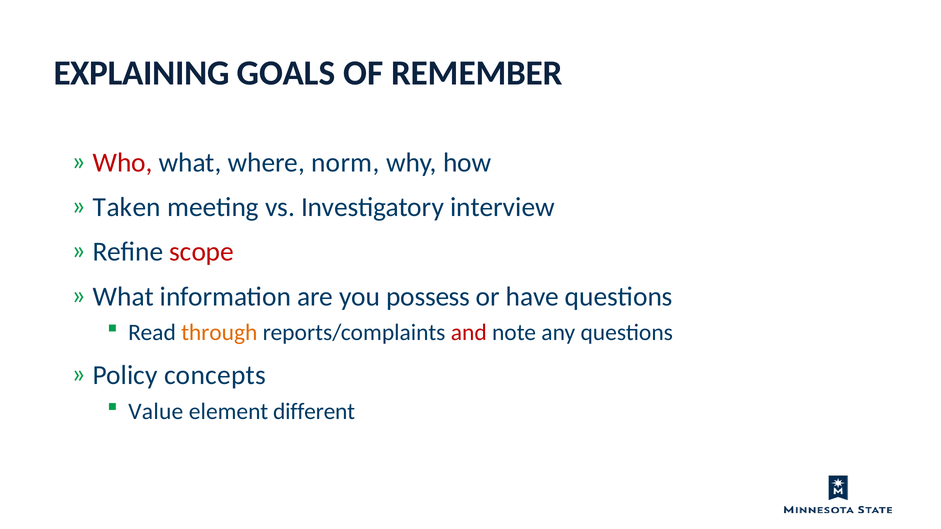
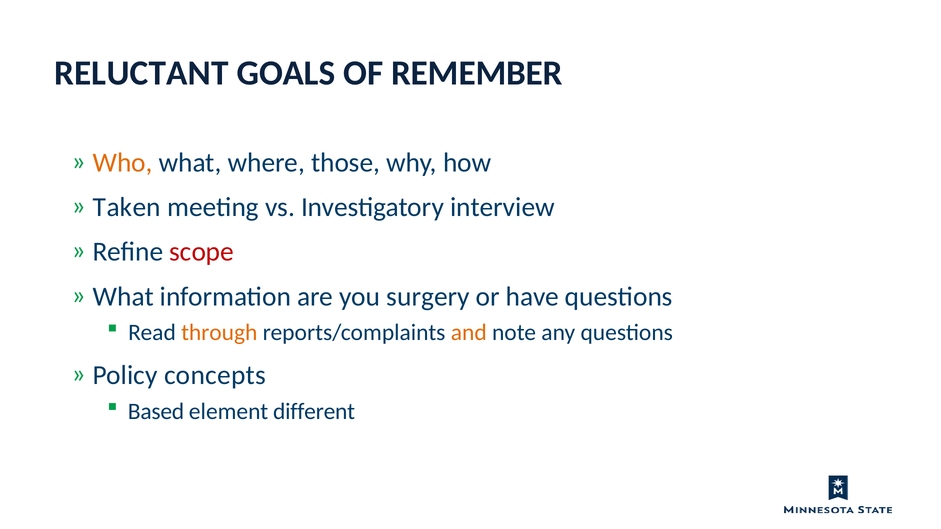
EXPLAINING: EXPLAINING -> RELUCTANT (141, 73)
Who colour: red -> orange (123, 163)
norm: norm -> those (346, 163)
possess: possess -> surgery (428, 297)
and colour: red -> orange (469, 333)
Value: Value -> Based (156, 412)
